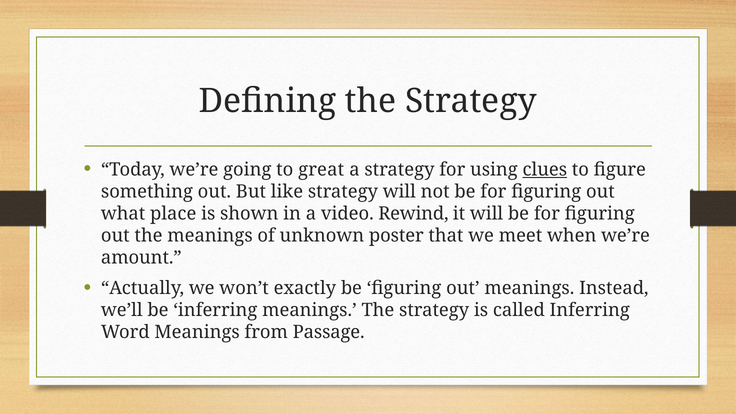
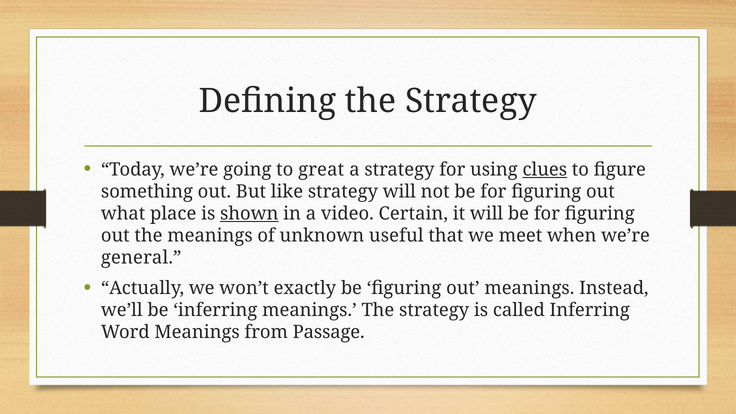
shown underline: none -> present (249, 214)
Rewind: Rewind -> Certain (413, 214)
poster: poster -> useful (396, 236)
amount: amount -> general (141, 258)
